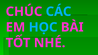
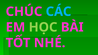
HỌC colour: light blue -> light green (43, 27)
